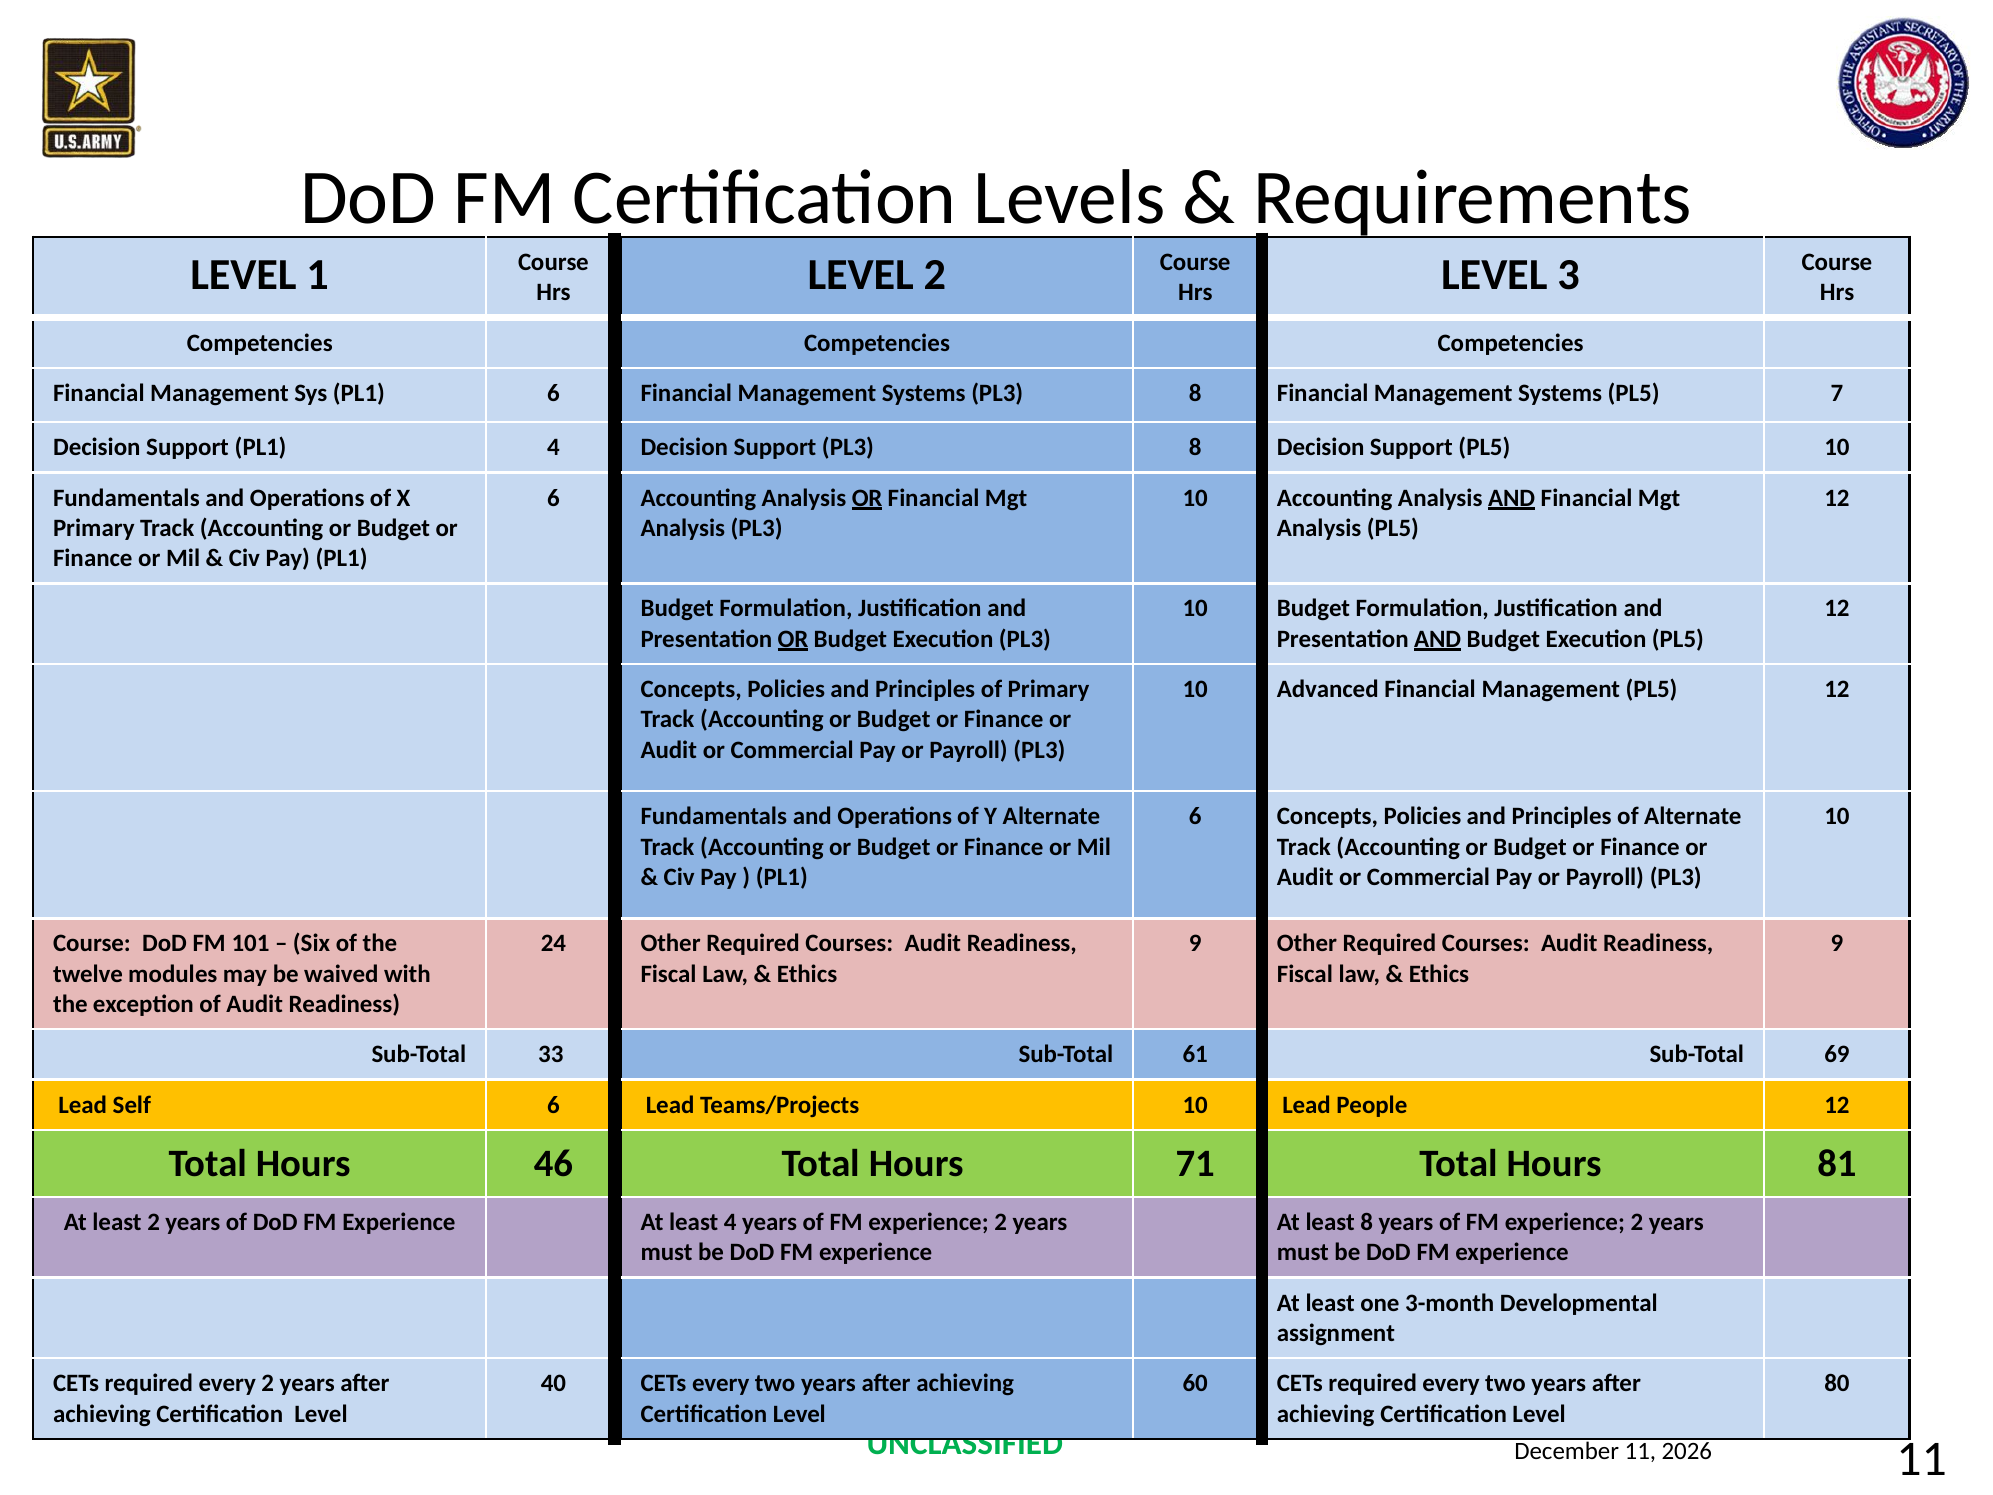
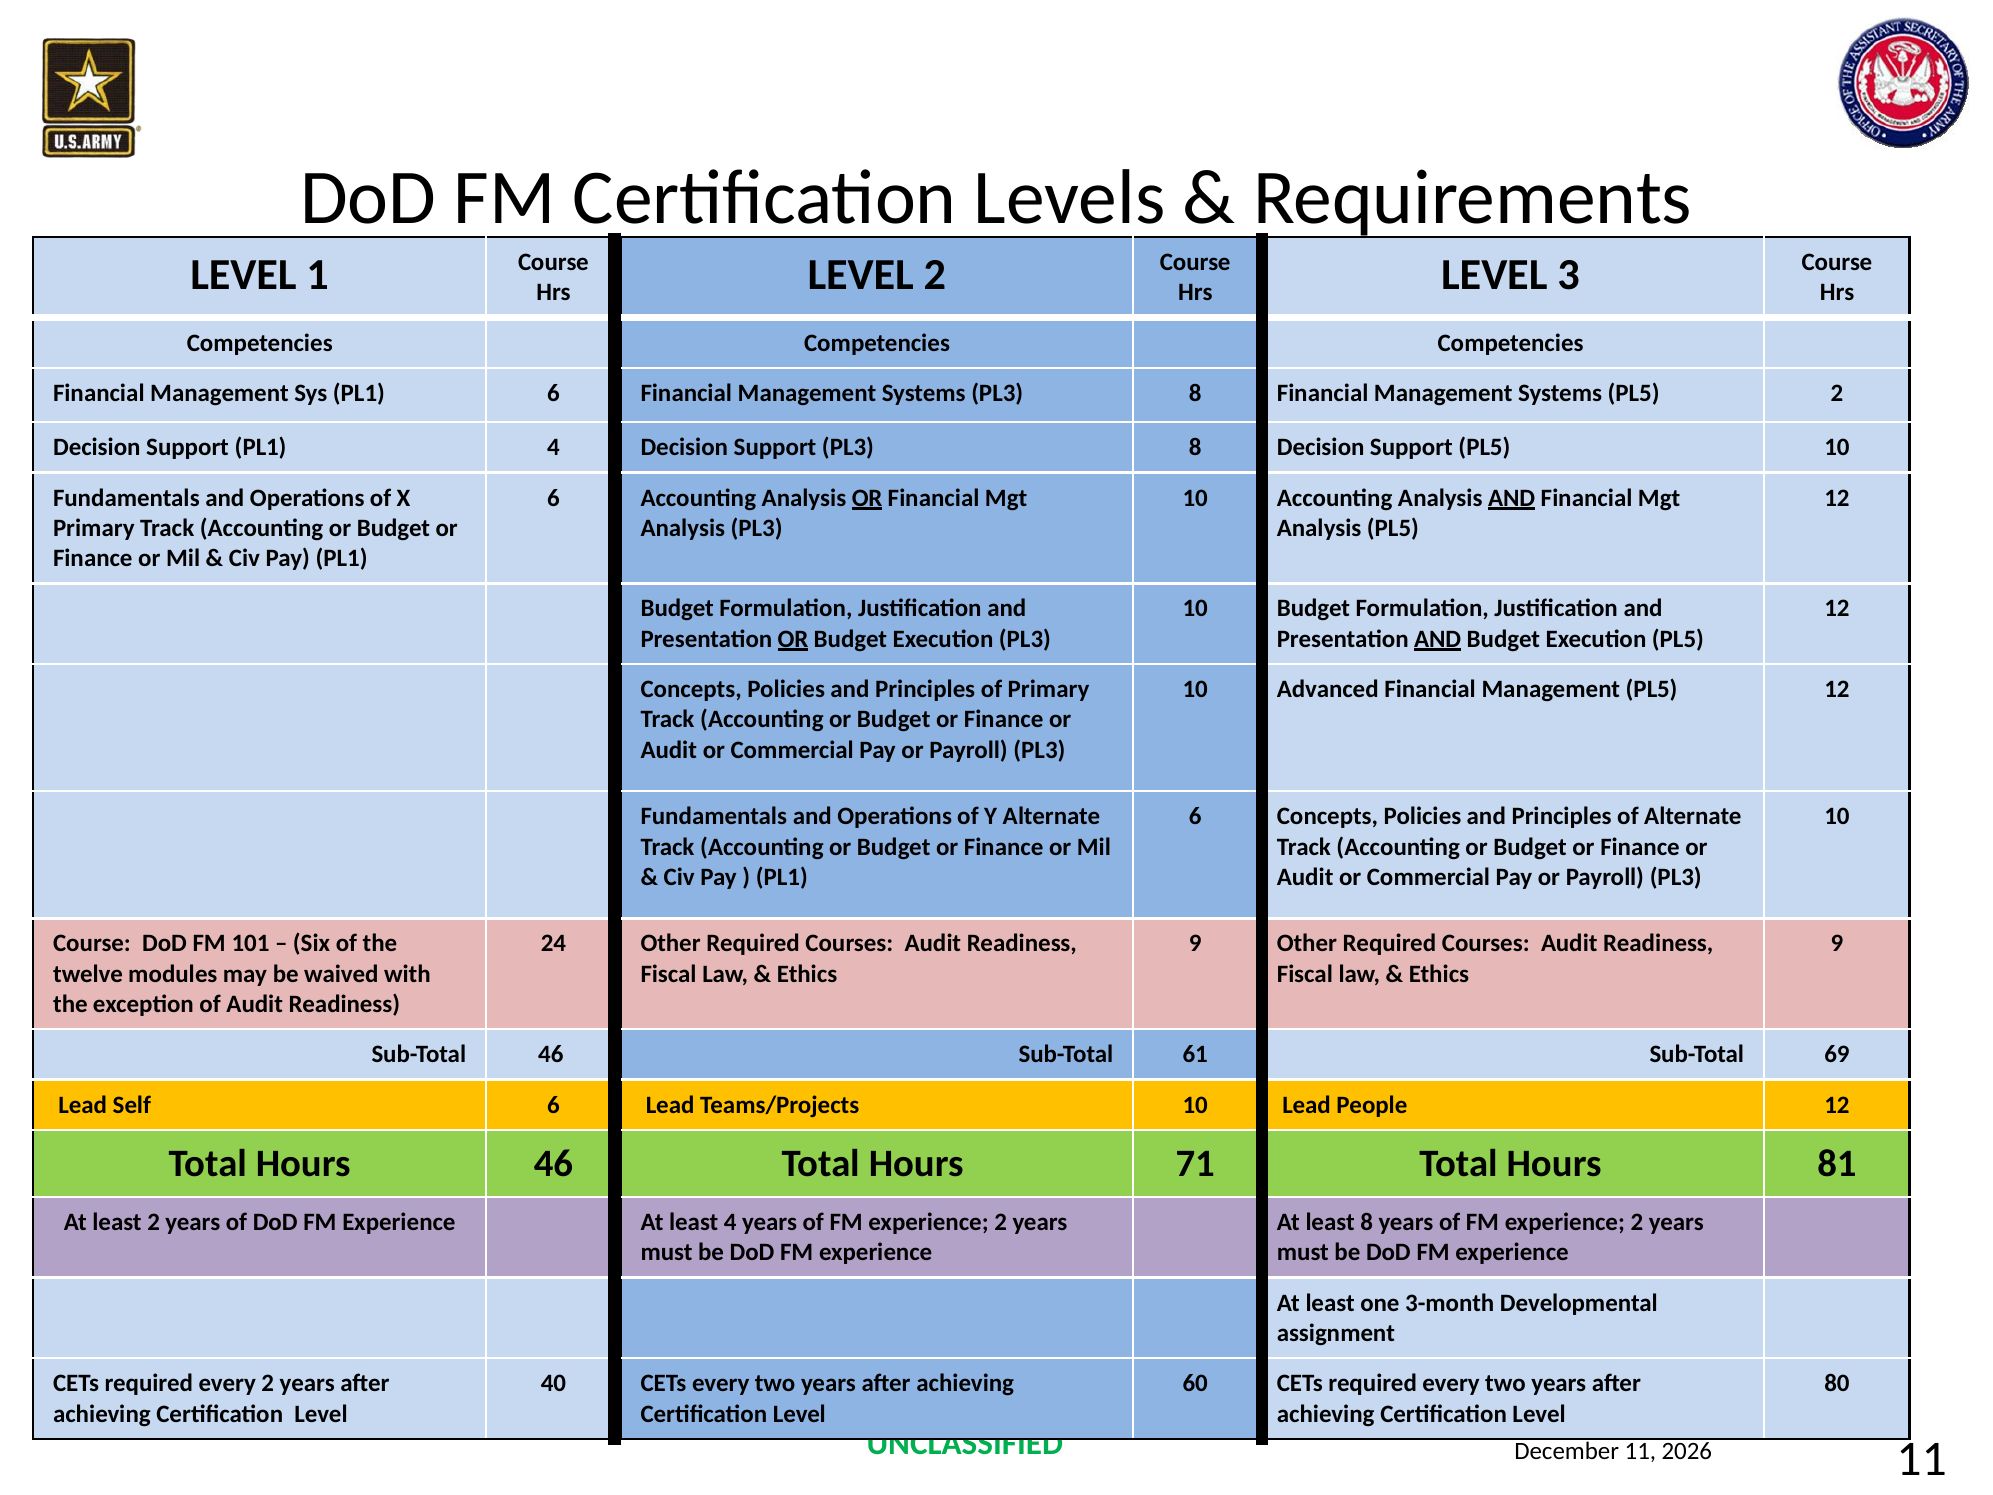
PL5 7: 7 -> 2 (1837, 393)
Sub-Total 33: 33 -> 46 (551, 1054)
